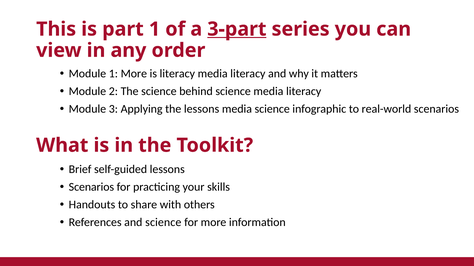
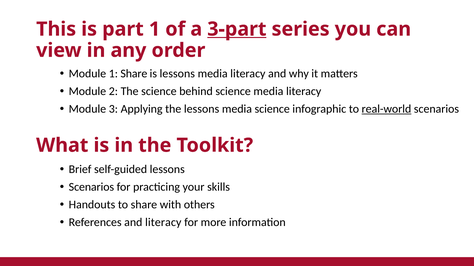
1 More: More -> Share (134, 74)
is literacy: literacy -> lessons (177, 74)
real-world underline: none -> present (386, 109)
and science: science -> literacy (163, 223)
